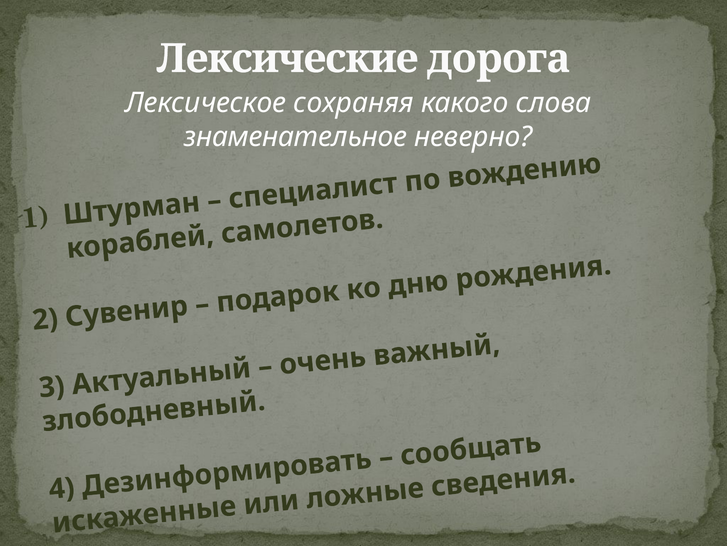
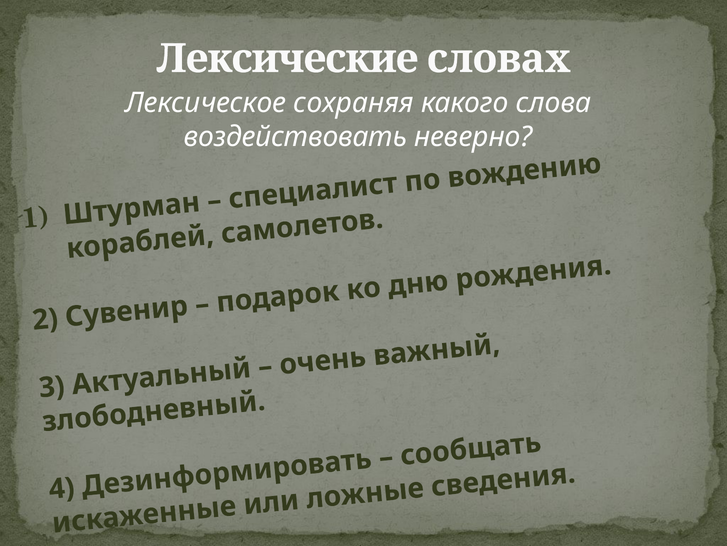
дорога: дорога -> словах (499, 59)
знаменательное: знаменательное -> воздействовать (295, 137)
